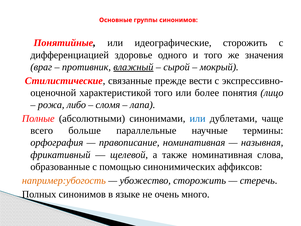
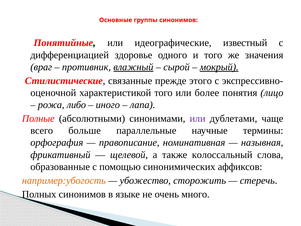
идеографические сторожить: сторожить -> известный (245, 43)
мокрый underline: none -> present (219, 67)
вести: вести -> этого (201, 81)
сломя: сломя -> иного (108, 105)
или colour: blue -> purple (198, 118)
также номинативная: номинативная -> колоссальный (222, 155)
